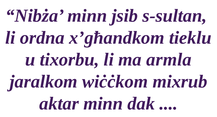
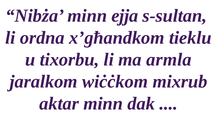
jsib: jsib -> ejja (125, 16)
